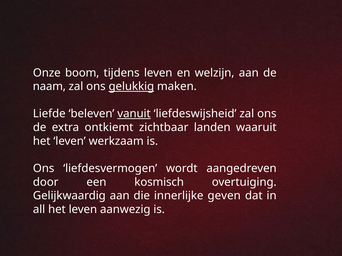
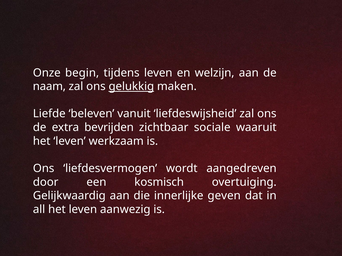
boom: boom -> begin (82, 73)
vanuit underline: present -> none (134, 114)
ontkiemt: ontkiemt -> bevrijden (109, 128)
landen: landen -> sociale (212, 128)
